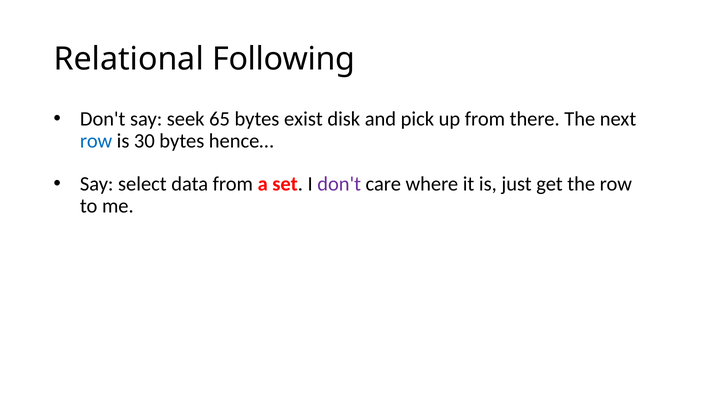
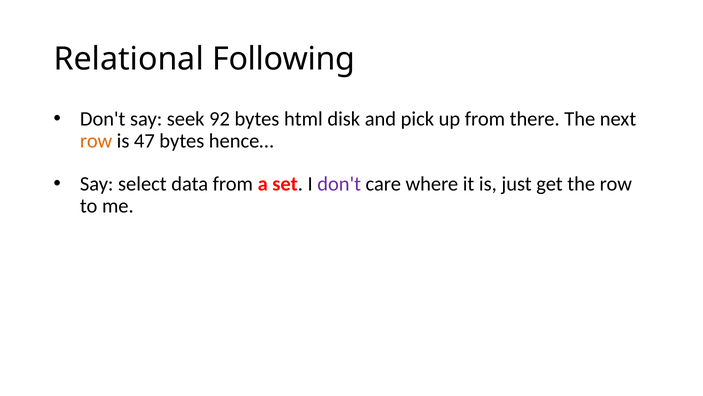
65: 65 -> 92 (220, 119)
exist: exist -> html (303, 119)
row colour: blue -> orange (96, 141)
30: 30 -> 47 (144, 141)
